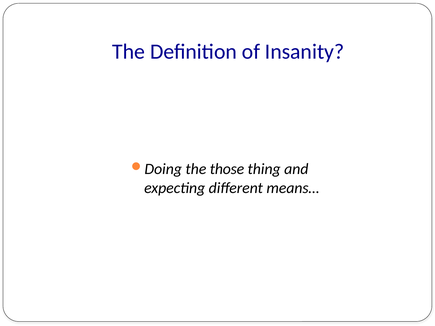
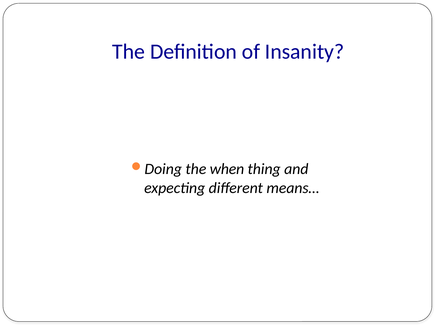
those: those -> when (227, 169)
